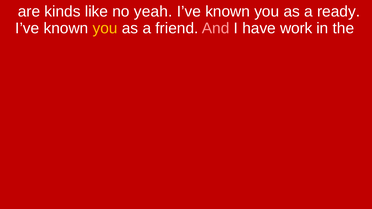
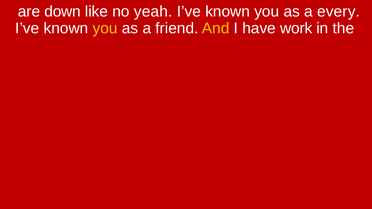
kinds: kinds -> down (63, 12)
ready: ready -> every (339, 12)
And colour: pink -> yellow (216, 28)
